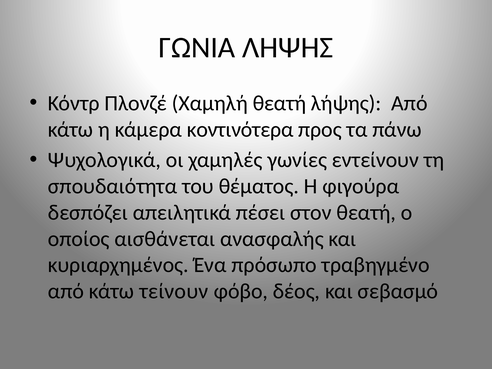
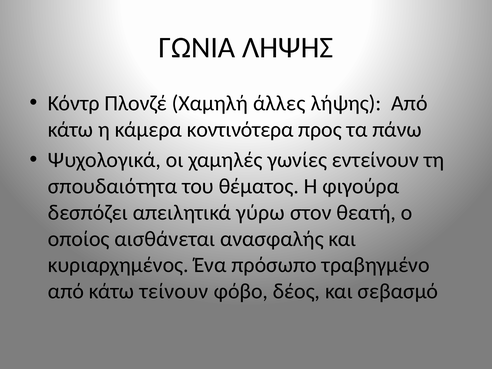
Χαμηλή θεατή: θεατή -> άλλες (279, 103)
πέσει: πέσει -> γύρω (260, 213)
